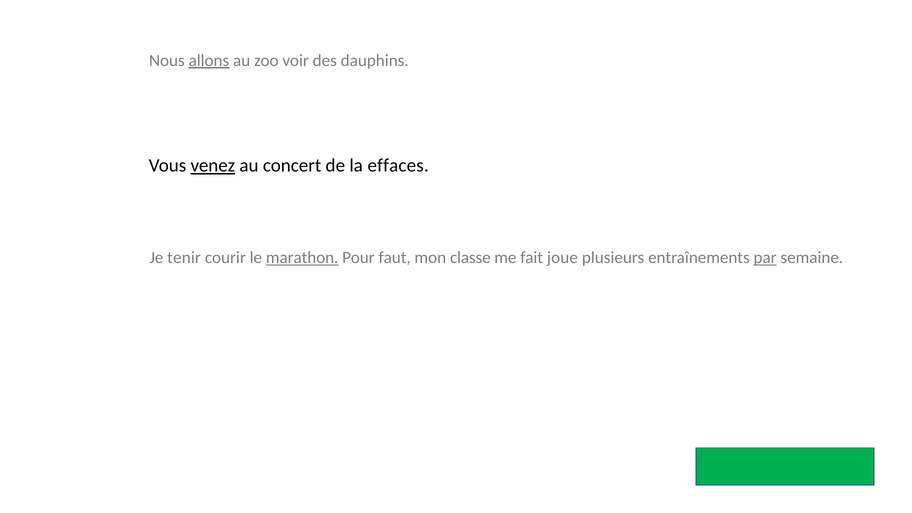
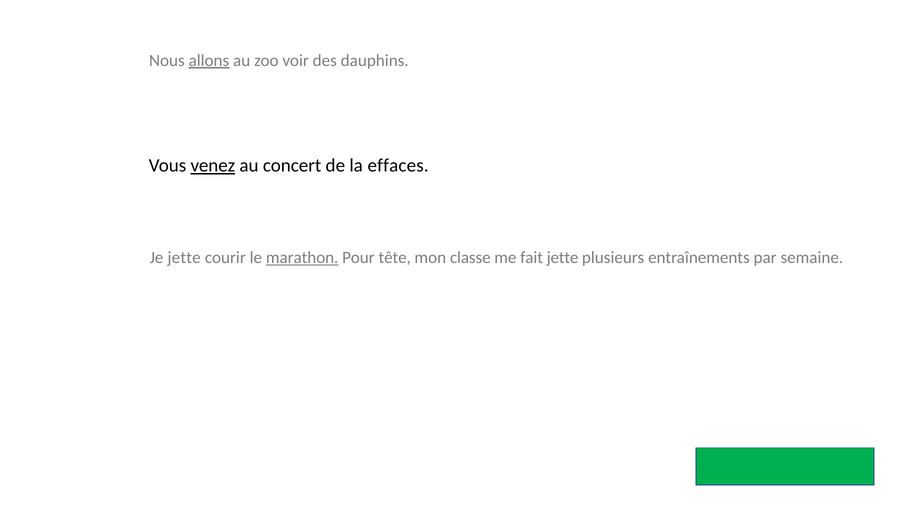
Je tenir: tenir -> jette (184, 257)
faut: faut -> tête (395, 257)
fait joue: joue -> jette (563, 257)
par underline: present -> none (765, 257)
